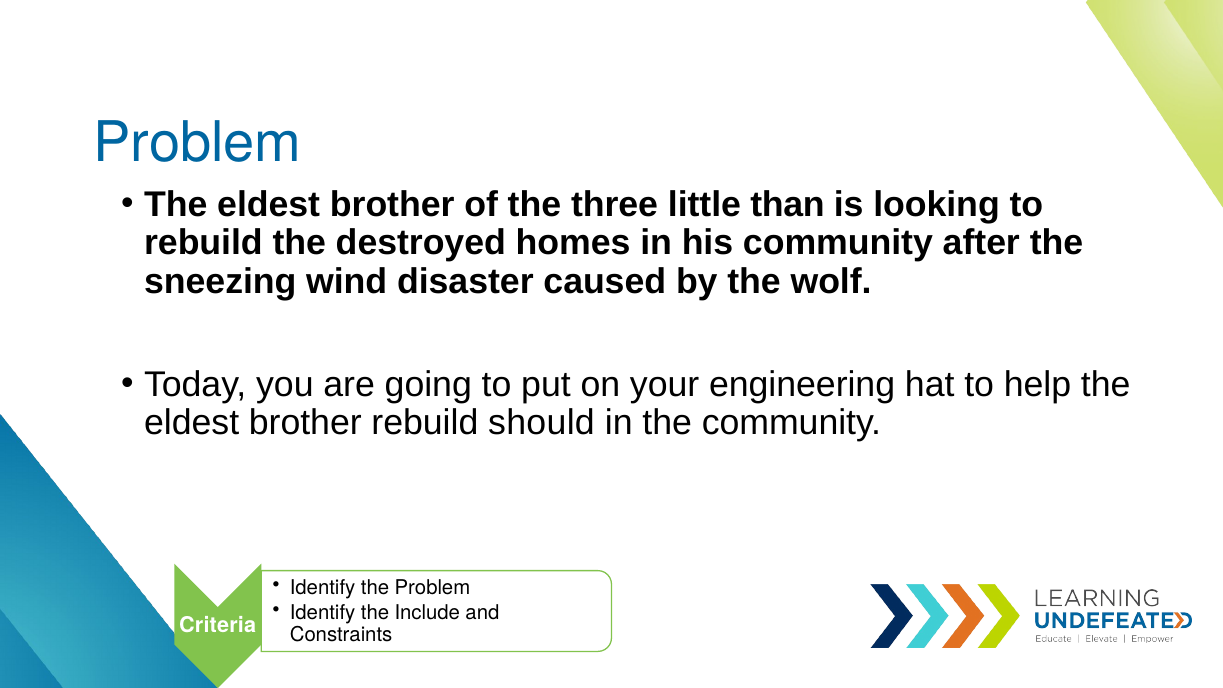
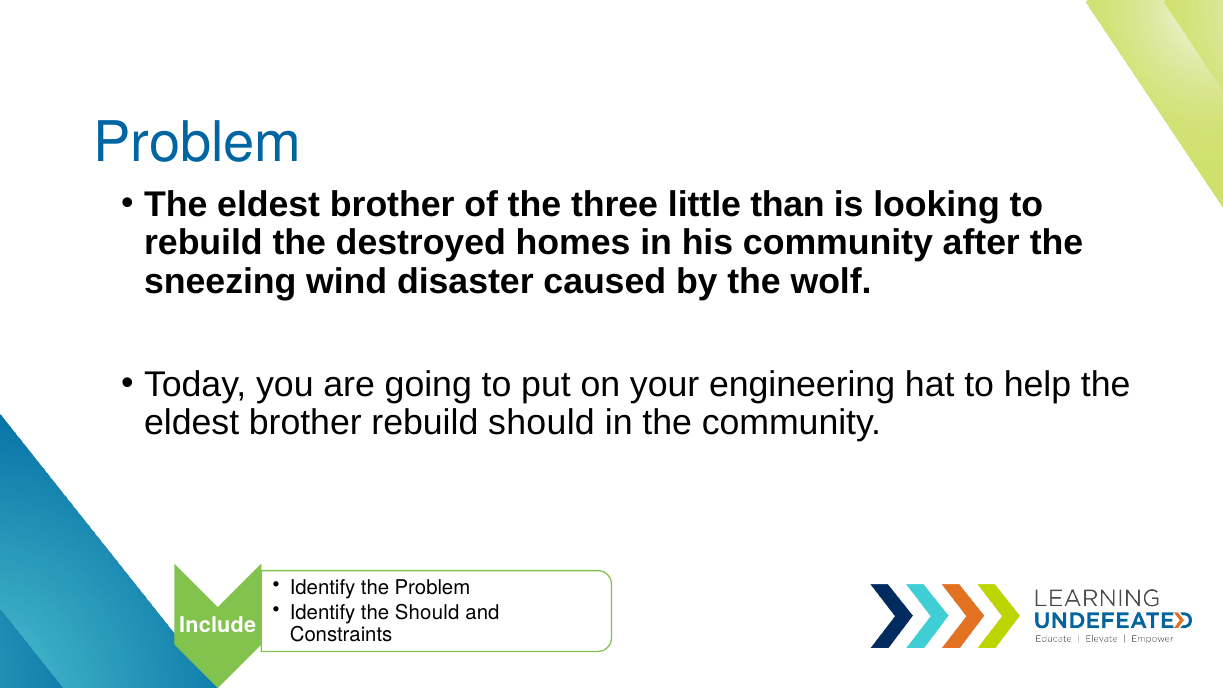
the Include: Include -> Should (427, 612)
Criteria: Criteria -> Include (218, 626)
